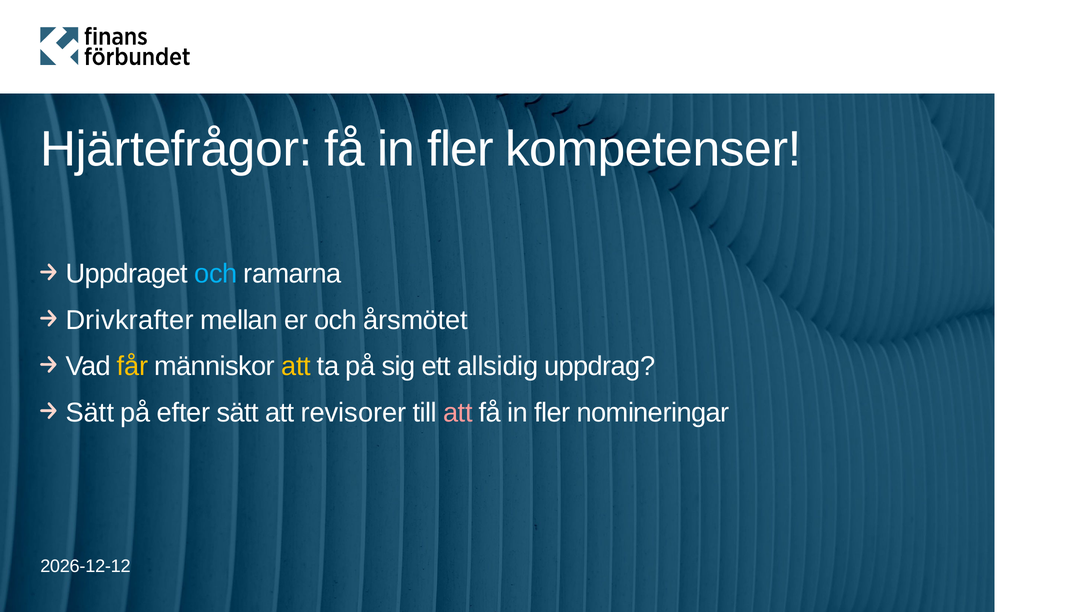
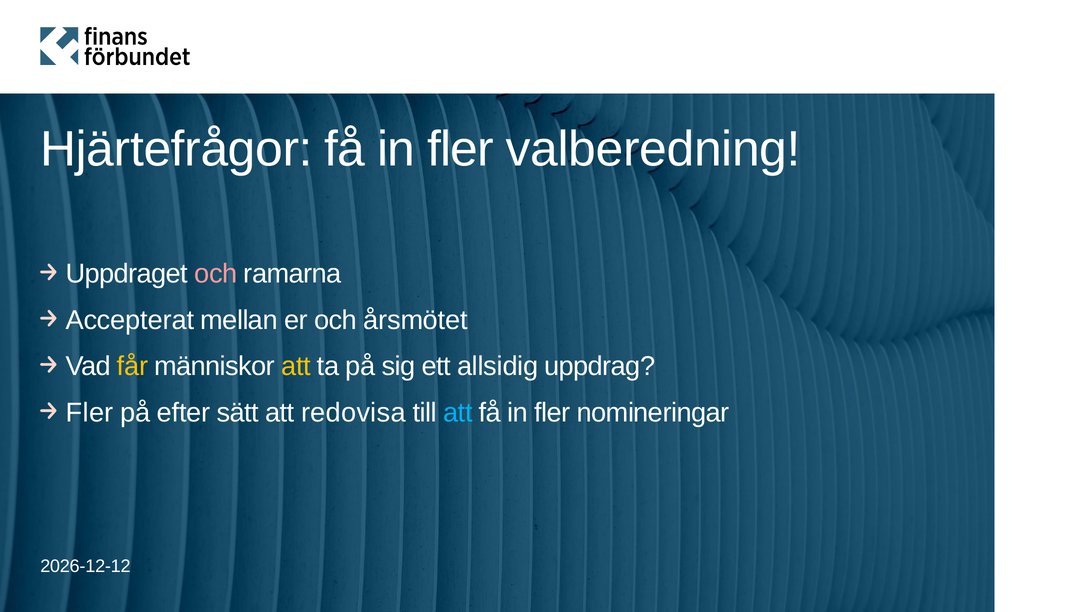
kompetenser: kompetenser -> valberedning (653, 149)
och colour: light blue -> pink (216, 274)
Drivkrafter: Drivkrafter -> Accepterat (130, 320)
Sätt: Sätt -> Fler (90, 413)
revisorer: revisorer -> redovisa (353, 413)
att colour: pink -> light blue (458, 413)
